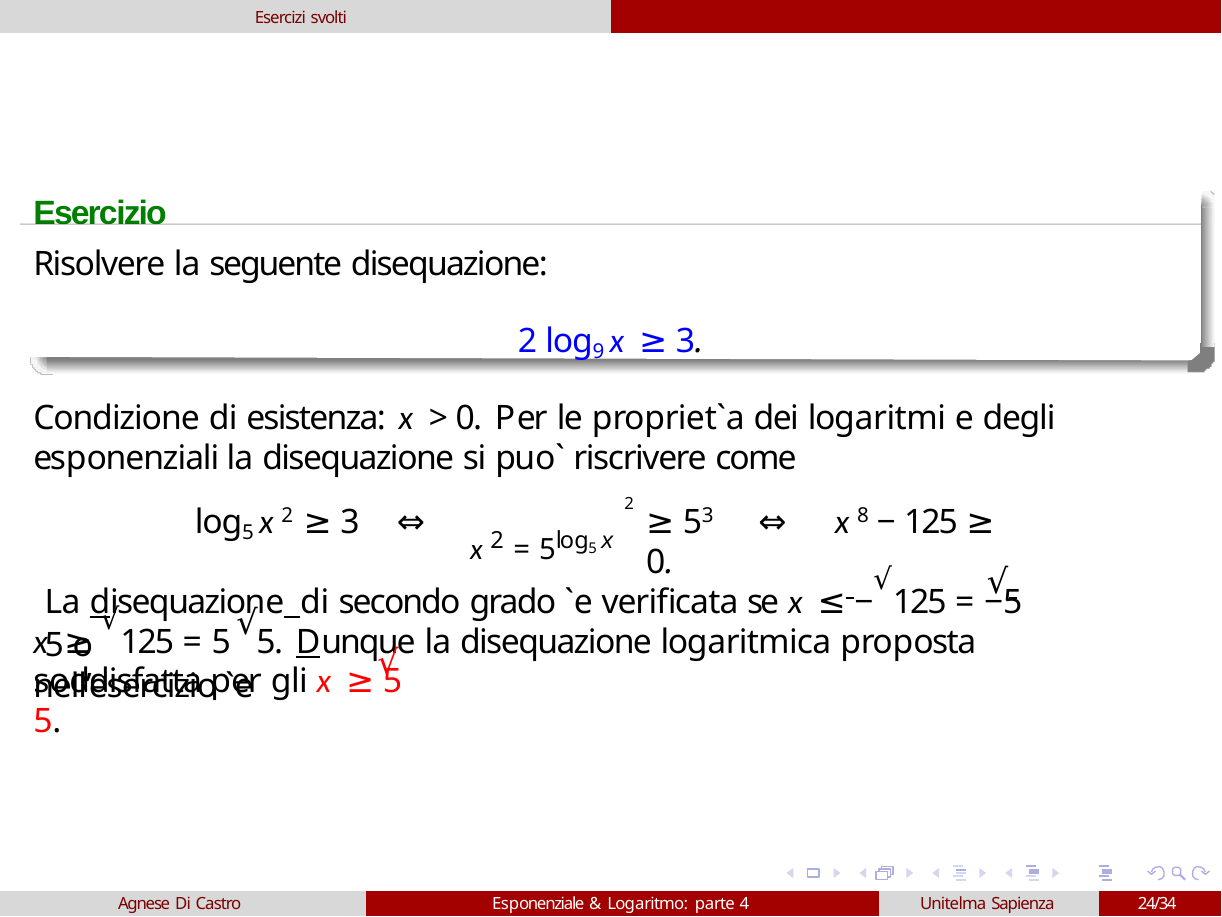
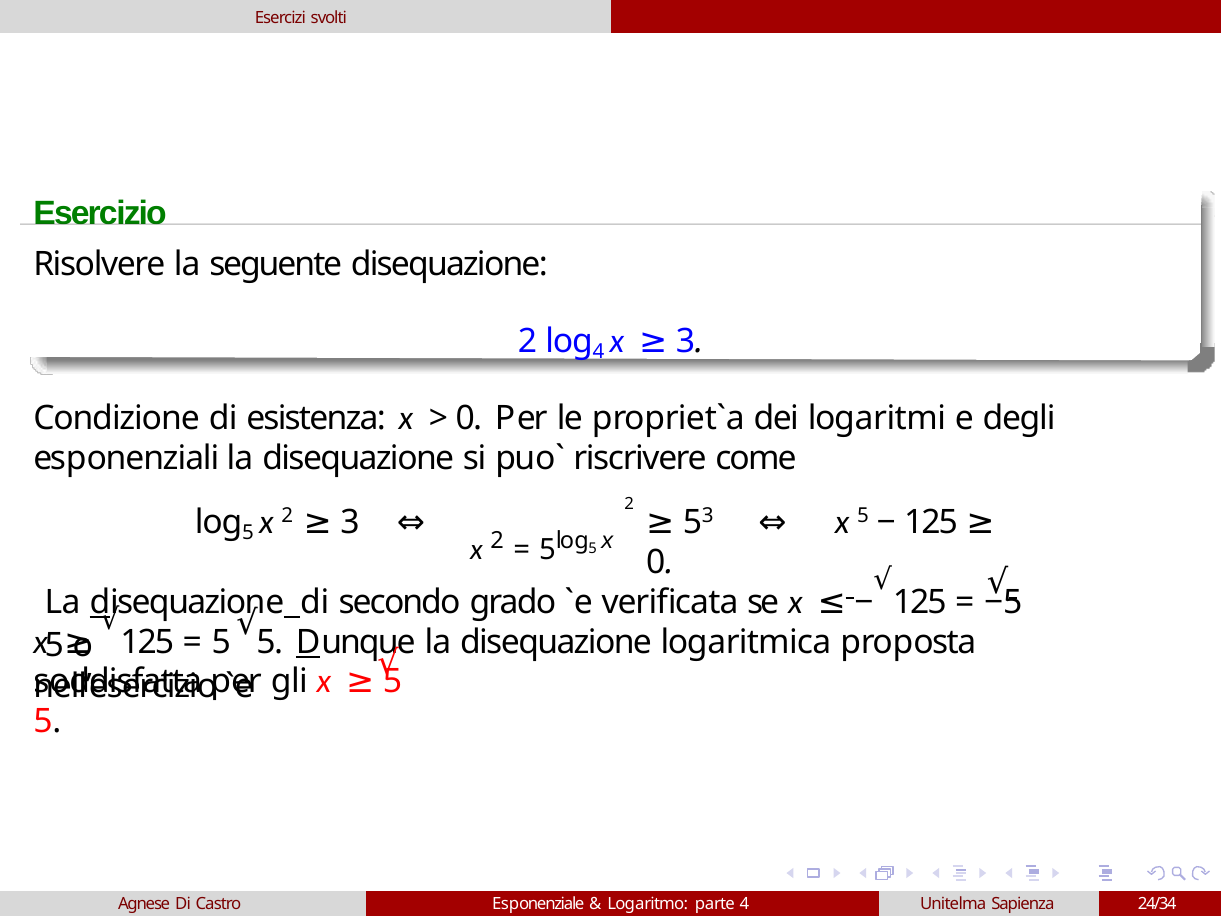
9: 9 -> 4 (599, 352)
x 8: 8 -> 5 (863, 516)
